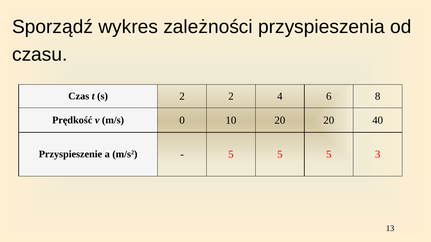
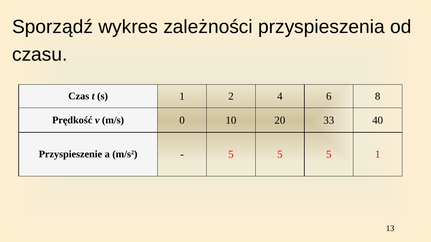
s 2: 2 -> 1 (182, 96)
20 20: 20 -> 33 (329, 120)
5 3: 3 -> 1 (378, 155)
